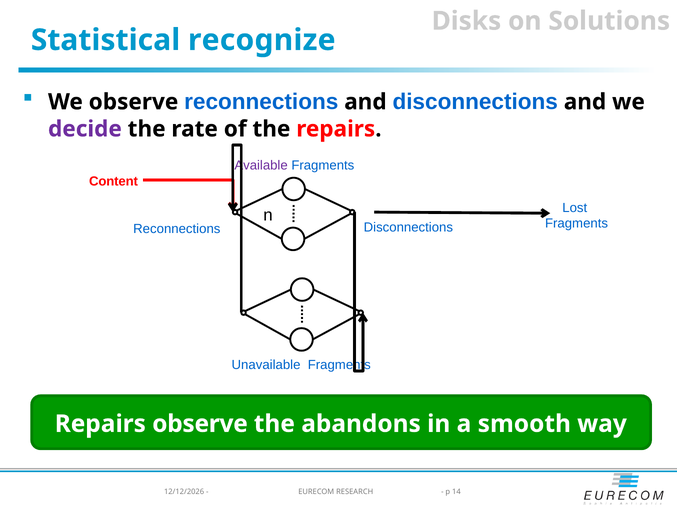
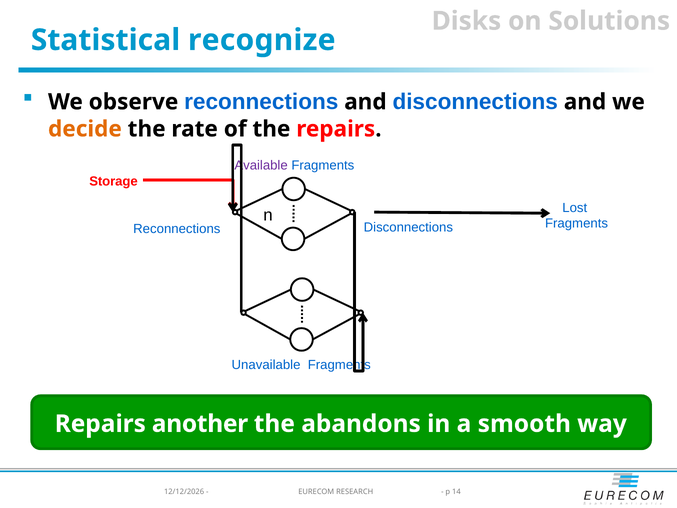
decide colour: purple -> orange (85, 129)
Content: Content -> Storage (113, 181)
Repairs observe: observe -> another (200, 424)
